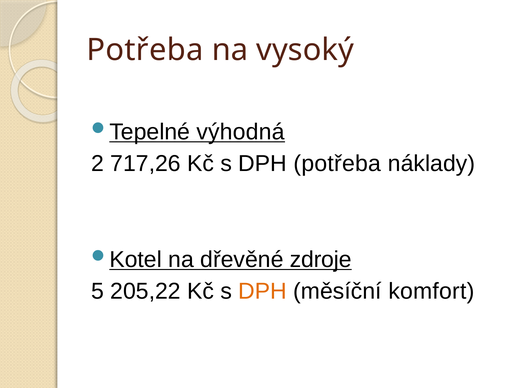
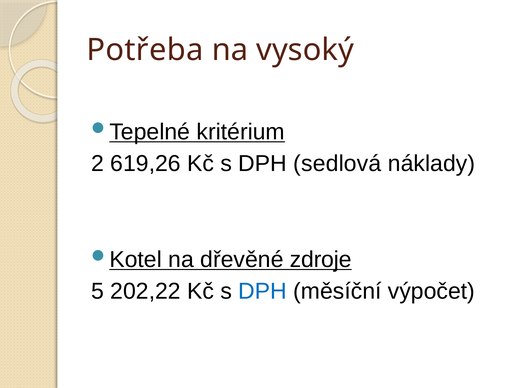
výhodná: výhodná -> kritérium (241, 132)
717,26: 717,26 -> 619,26 (145, 164)
DPH potřeba: potřeba -> sedlová (337, 164)
205,22: 205,22 -> 202,22 (145, 292)
DPH colour: orange -> blue (263, 292)
komfort: komfort -> výpočet (431, 292)
